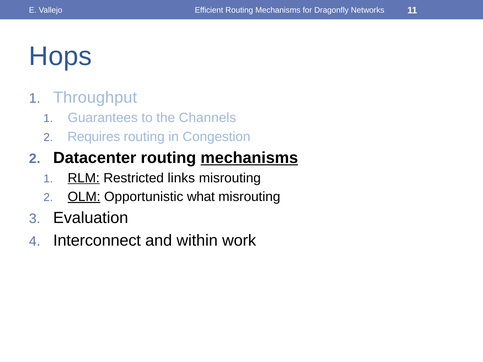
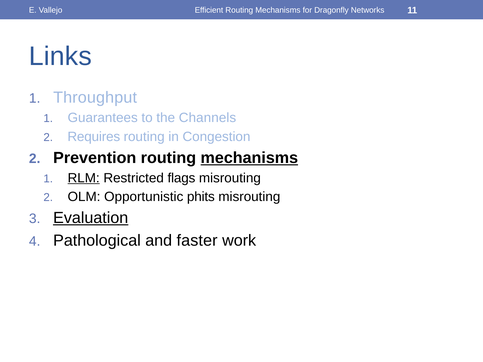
Hops: Hops -> Links (60, 56)
Datacenter: Datacenter -> Prevention (95, 158)
links: links -> flags (181, 178)
OLM underline: present -> none (84, 197)
what: what -> phits (201, 197)
Evaluation underline: none -> present (91, 218)
Interconnect: Interconnect -> Pathological (97, 241)
within: within -> faster (197, 241)
